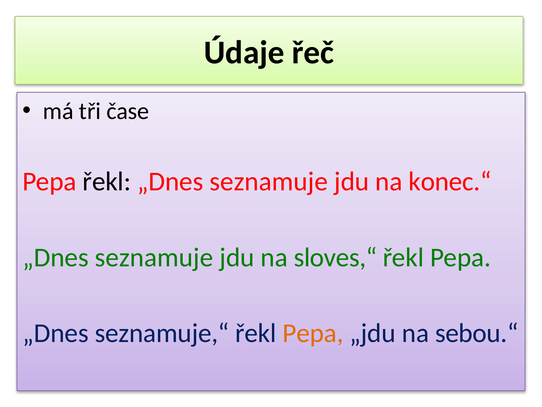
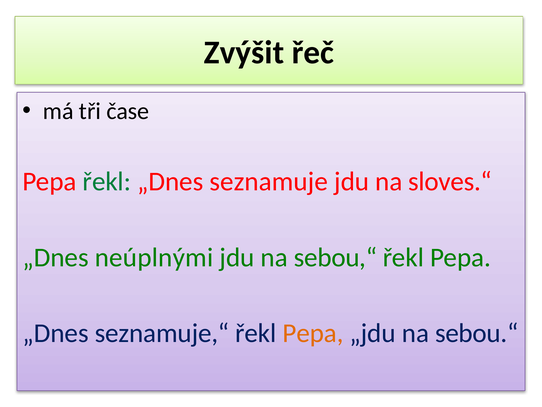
Údaje: Údaje -> Zvýšit (244, 52)
řekl colour: black -> green (107, 181)
konec.“: konec.“ -> sloves.“ (450, 181)
seznamuje: seznamuje -> neúplnými (154, 257)
sloves,“: sloves,“ -> sebou,“ (336, 257)
